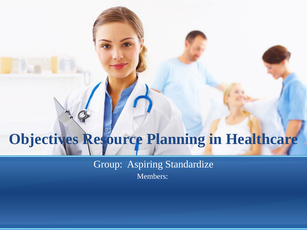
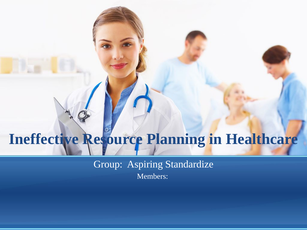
Objectives: Objectives -> Ineffective (44, 139)
